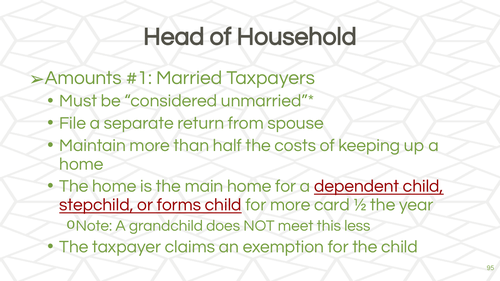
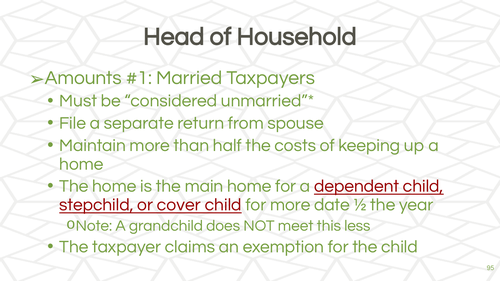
forms: forms -> cover (179, 205)
card: card -> date (332, 205)
